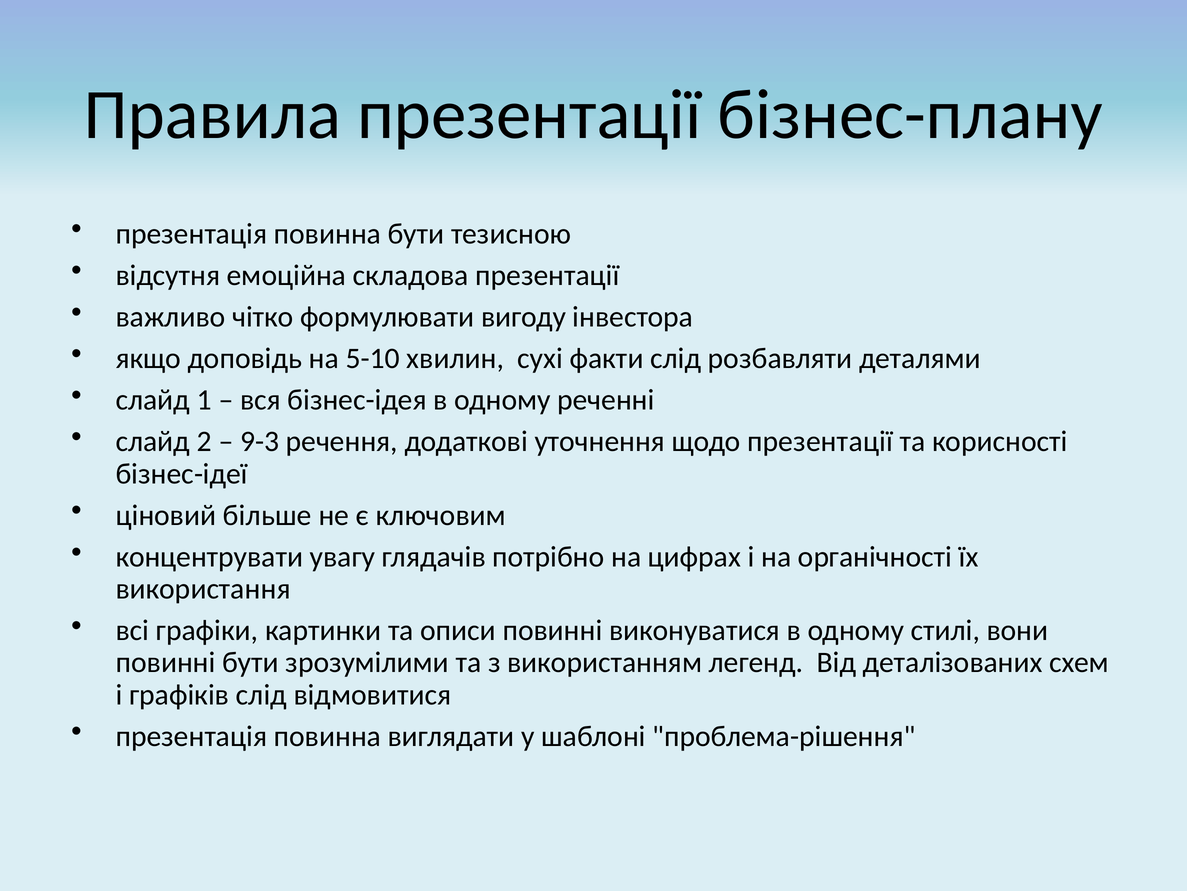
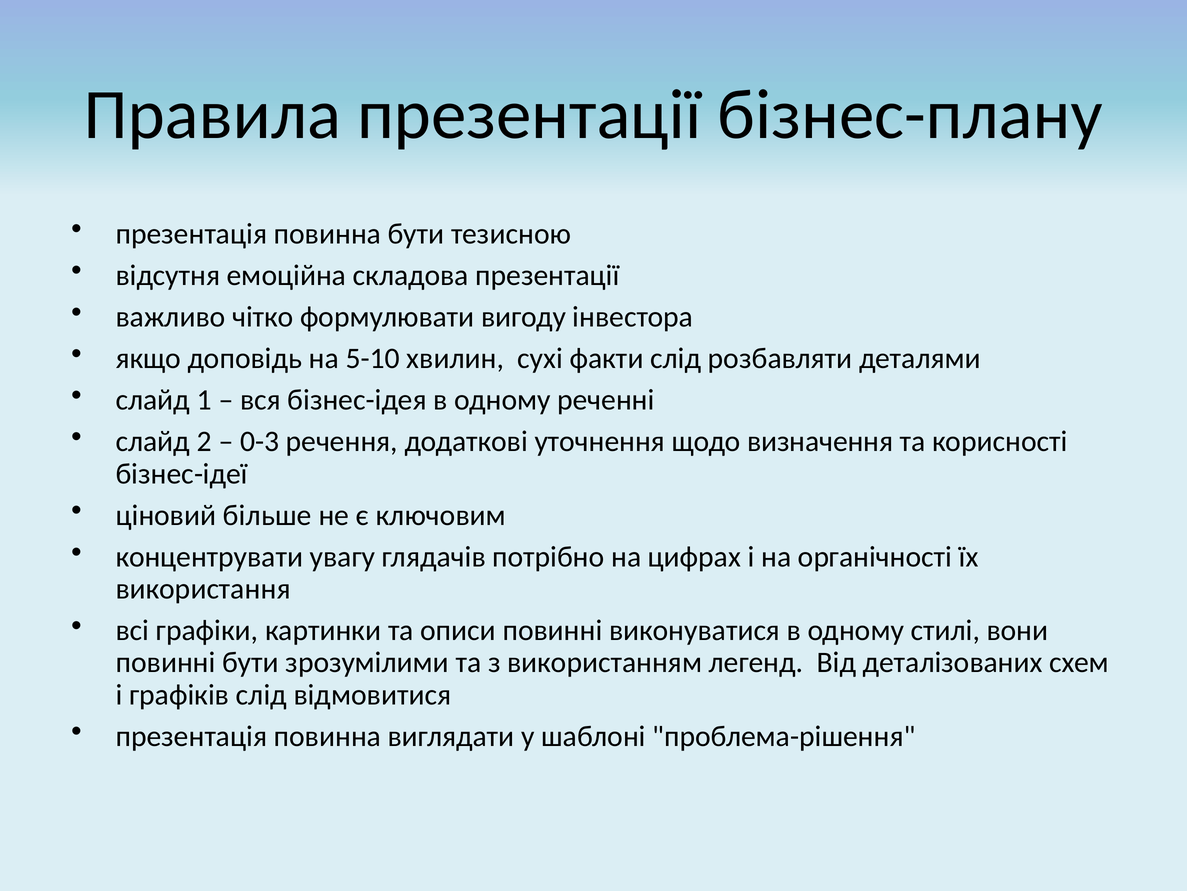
9-3: 9-3 -> 0-3 (260, 441)
щодо презентації: презентації -> визначення (820, 441)
